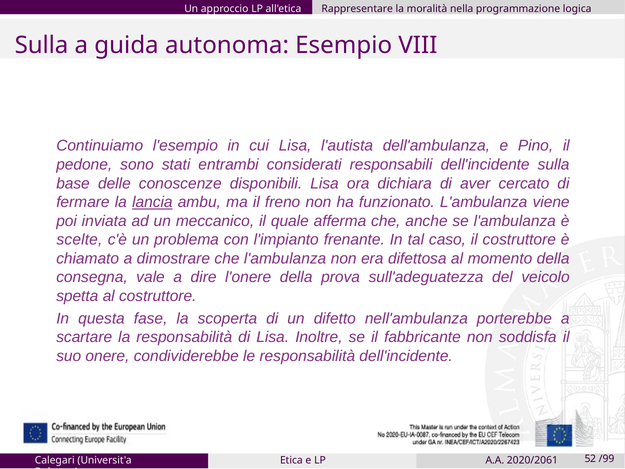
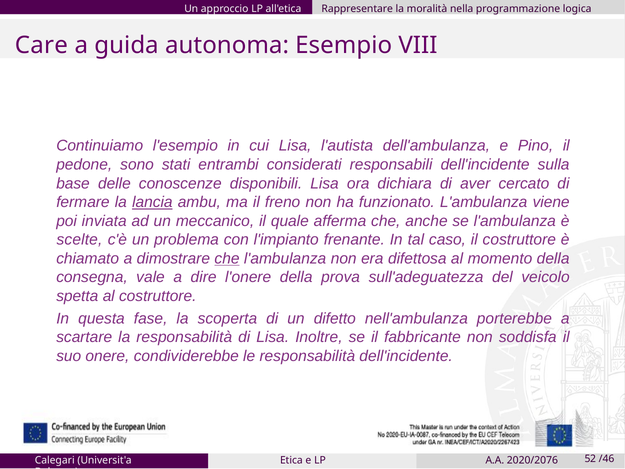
Sulla: Sulla -> Care (41, 45)
che underline: none -> present (227, 259)
2020/2061: 2020/2061 -> 2020/2076 (532, 461)
/99: /99 -> /46 (607, 459)
